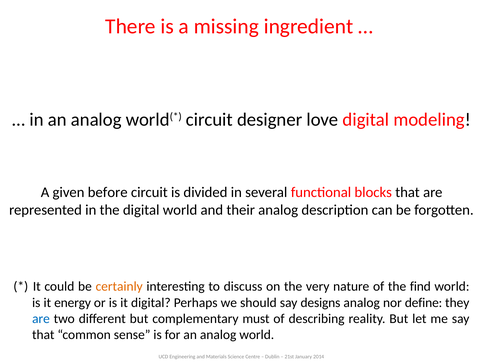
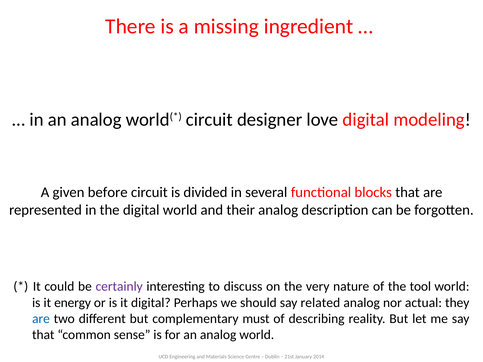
certainly colour: orange -> purple (119, 287)
find: find -> tool (420, 287)
designs: designs -> related (320, 303)
define: define -> actual (423, 303)
